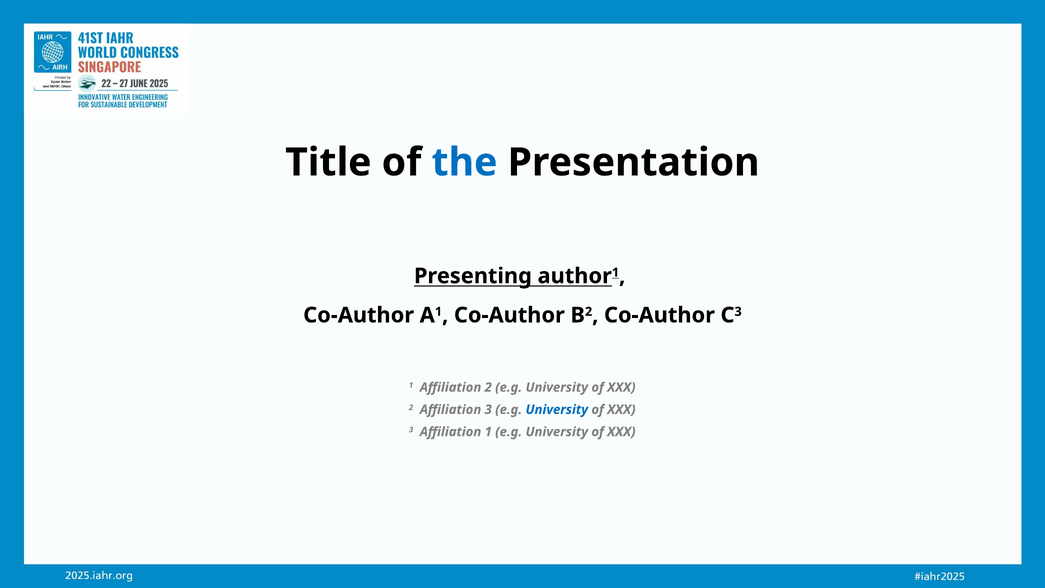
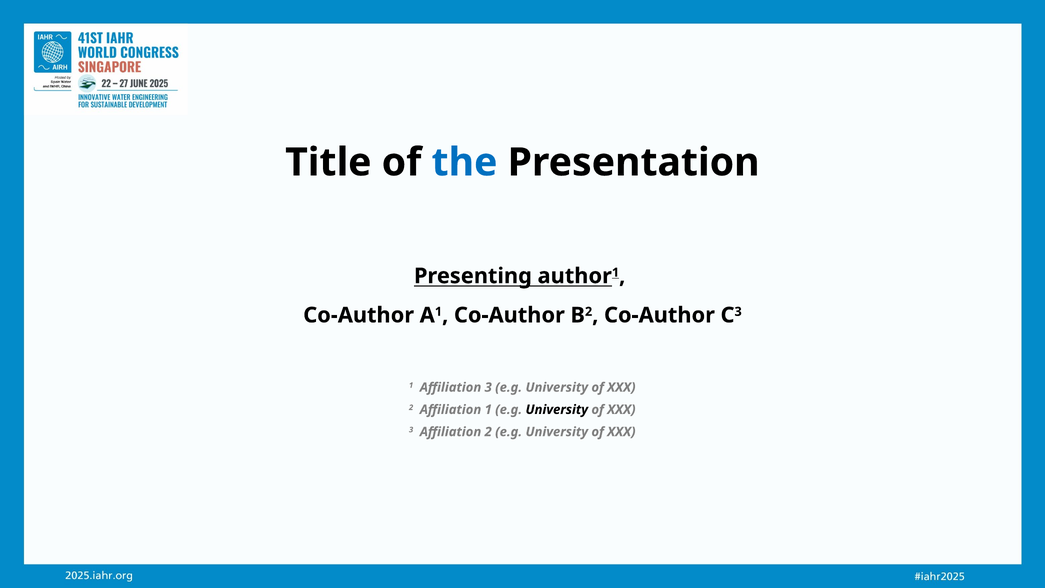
Affiliation 2: 2 -> 3 (488, 387)
Affiliation 3: 3 -> 1 (488, 410)
University colour: blue -> black (557, 410)
Affiliation 1: 1 -> 2 (488, 432)
